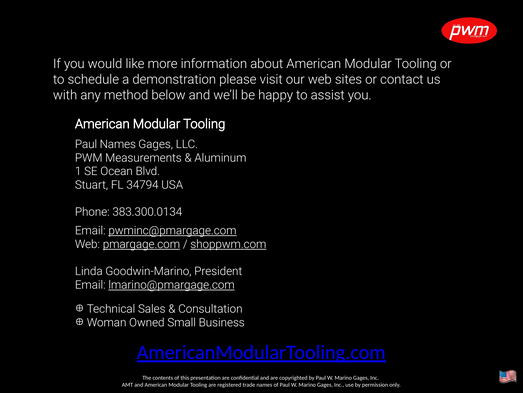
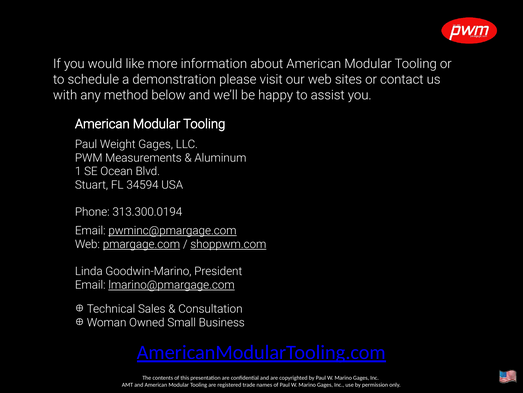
Paul Names: Names -> Weight (118, 144)
34794: 34794 -> 34594 (142, 185)
383.300.0134: 383.300.0134 -> 313.300.0194 (147, 212)
